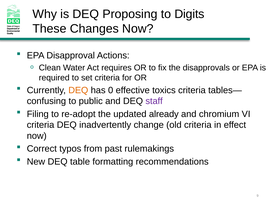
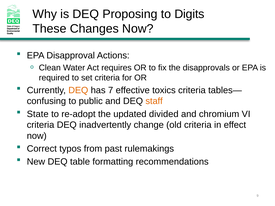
0: 0 -> 7 (111, 90)
staff colour: purple -> orange (154, 101)
Filing: Filing -> State (38, 114)
already: already -> divided (164, 114)
